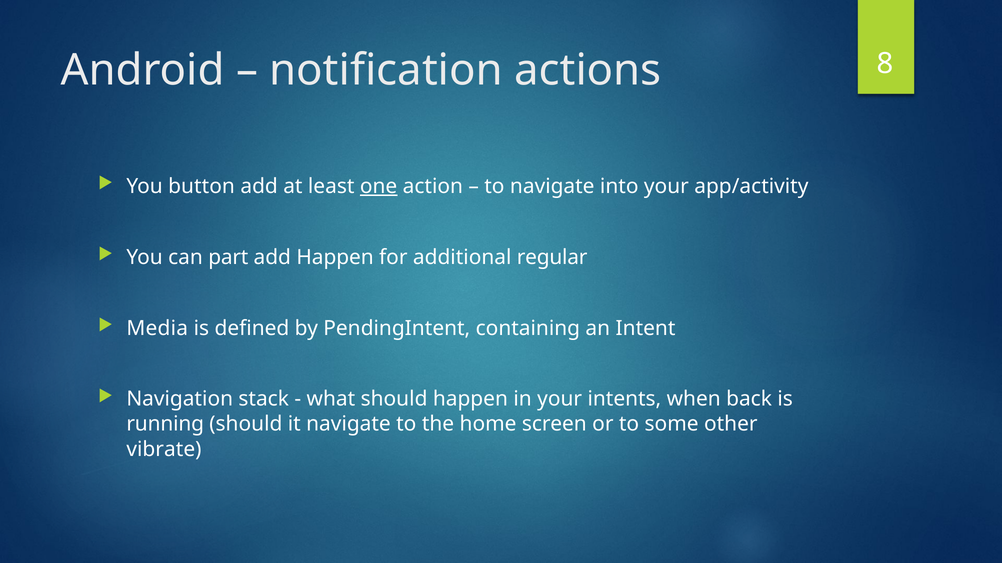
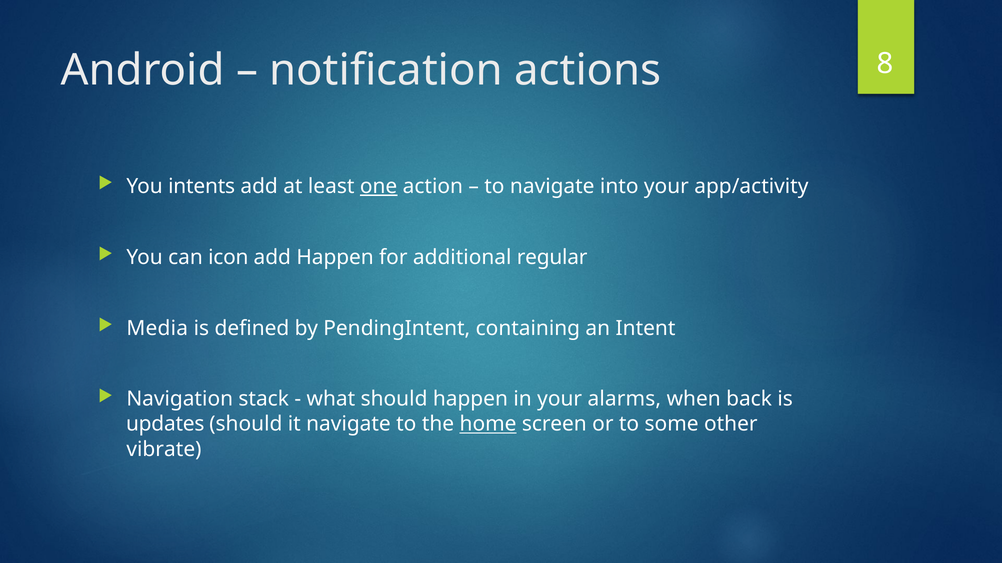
button: button -> intents (202, 186)
part: part -> icon (228, 257)
intents: intents -> alarms (624, 400)
running: running -> updates (165, 425)
home underline: none -> present (488, 425)
